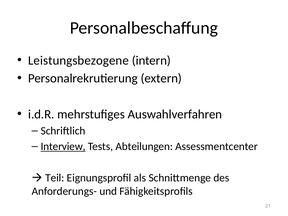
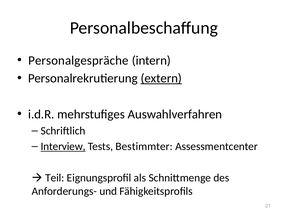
Leistungsbezogene: Leistungsbezogene -> Personalgespräche (78, 60)
extern underline: none -> present (161, 78)
Abteilungen: Abteilungen -> Bestimmter (144, 146)
